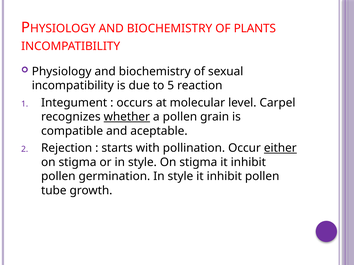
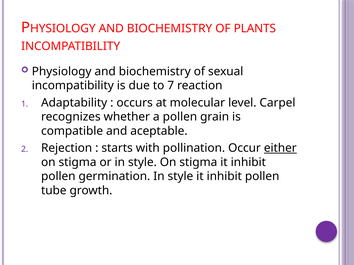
5: 5 -> 7 (171, 86)
Integument: Integument -> Adaptability (74, 103)
whether underline: present -> none (127, 117)
